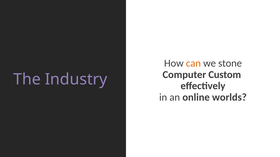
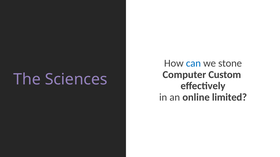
can colour: orange -> blue (193, 63)
Industry: Industry -> Sciences (76, 80)
worlds: worlds -> limited (229, 98)
